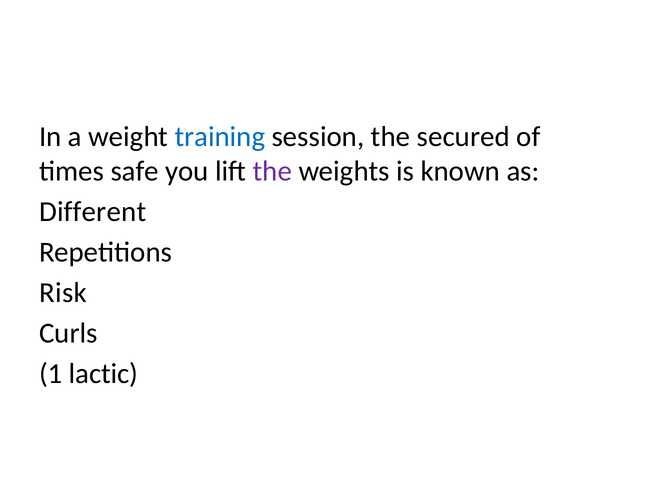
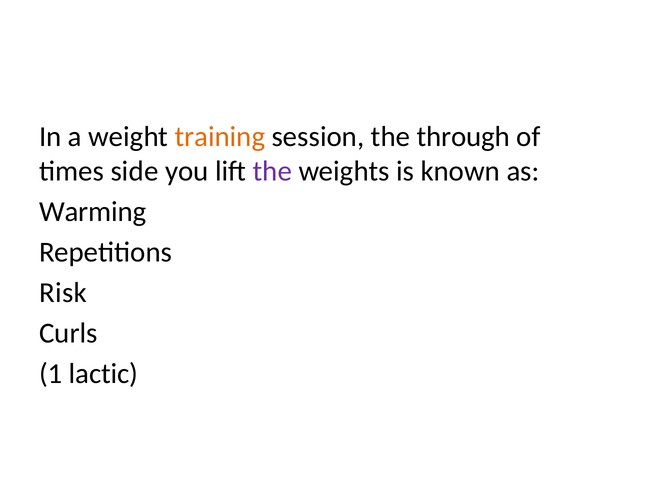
training colour: blue -> orange (220, 137)
secured: secured -> through (463, 137)
safe: safe -> side (134, 171)
Different: Different -> Warming (93, 212)
